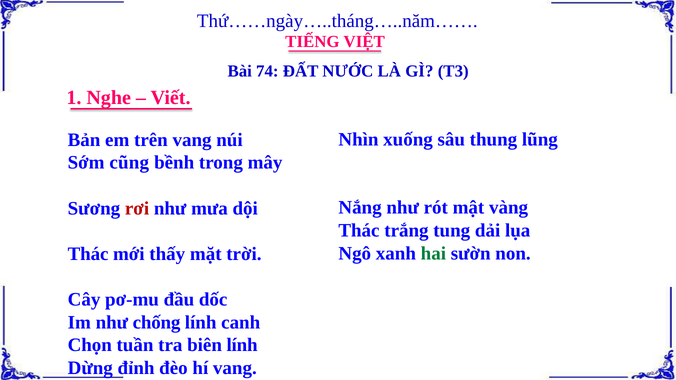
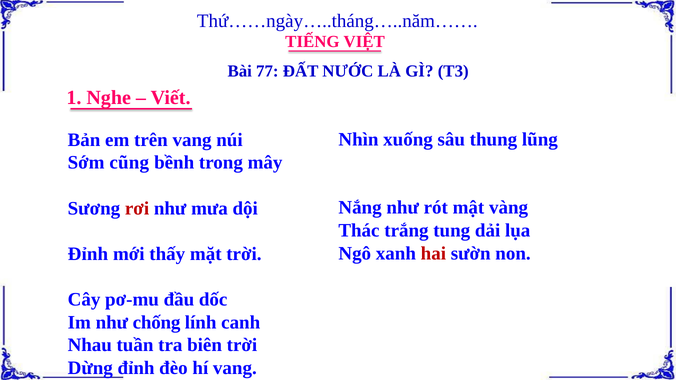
74: 74 -> 77 (267, 71)
hai colour: green -> red (433, 253)
Thác: Thác -> Đỉnh (88, 254)
Chọn: Chọn -> Nhau (90, 345)
biên lính: lính -> trời (242, 345)
